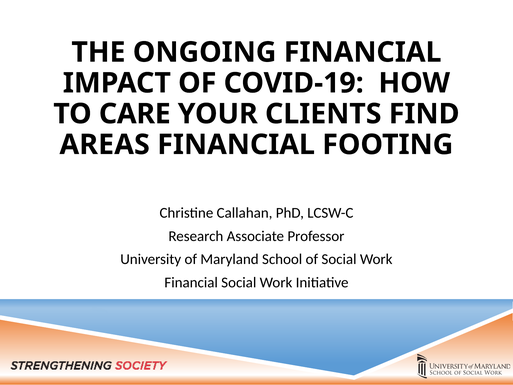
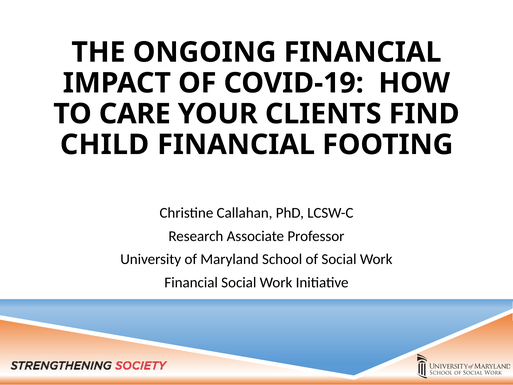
AREAS: AREAS -> CHILD (105, 145)
